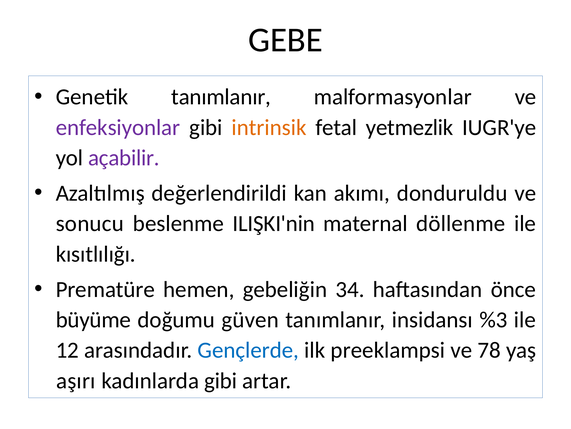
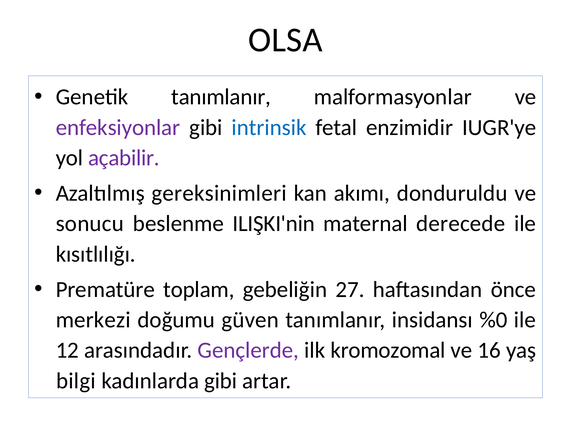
GEBE: GEBE -> OLSA (285, 40)
intrinsik colour: orange -> blue (269, 127)
yetmezlik: yetmezlik -> enzimidir (410, 127)
değerlendirildi: değerlendirildi -> gereksinimleri (219, 193)
döllenme: döllenme -> derecede (461, 223)
hemen: hemen -> toplam (199, 289)
34: 34 -> 27 (350, 289)
büyüme: büyüme -> merkezi (93, 319)
%3: %3 -> %0 (493, 319)
Gençlerde colour: blue -> purple (248, 350)
preeklampsi: preeklampsi -> kromozomal (388, 350)
78: 78 -> 16 (489, 350)
aşırı: aşırı -> bilgi (76, 380)
